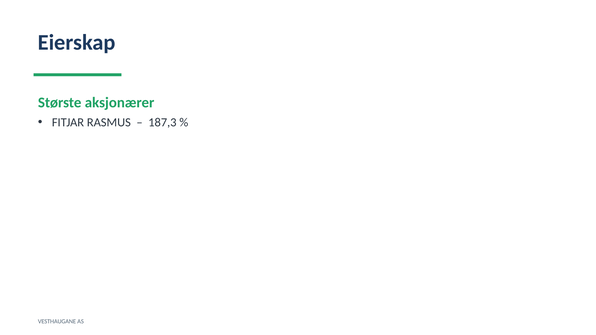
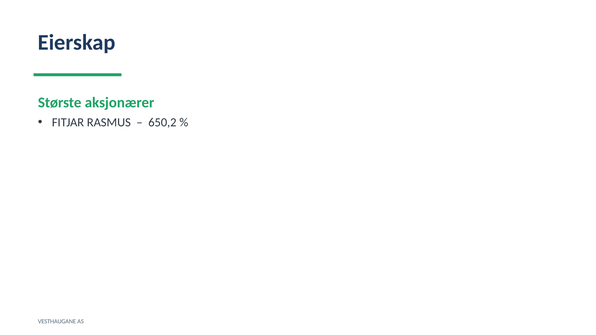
187,3: 187,3 -> 650,2 (162, 123)
